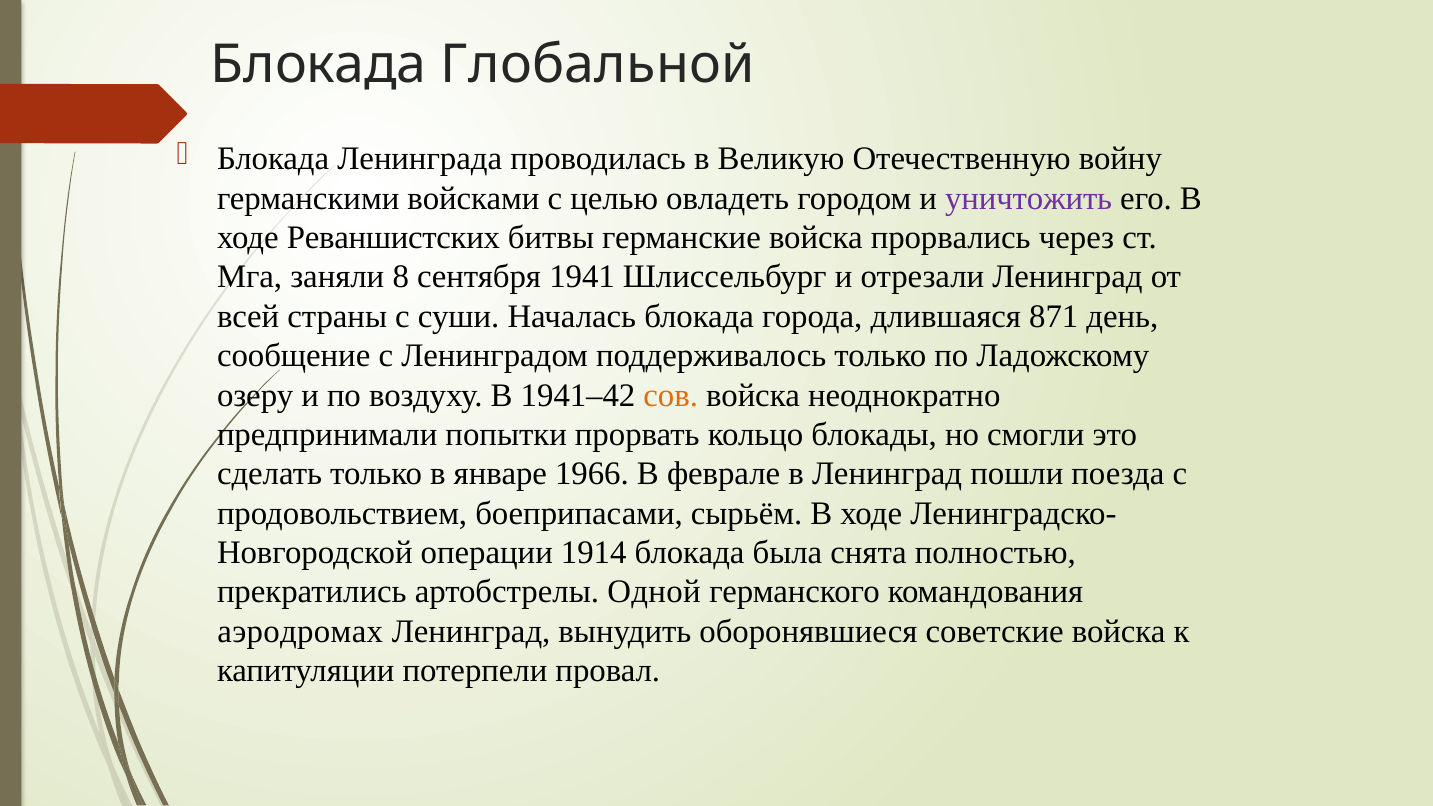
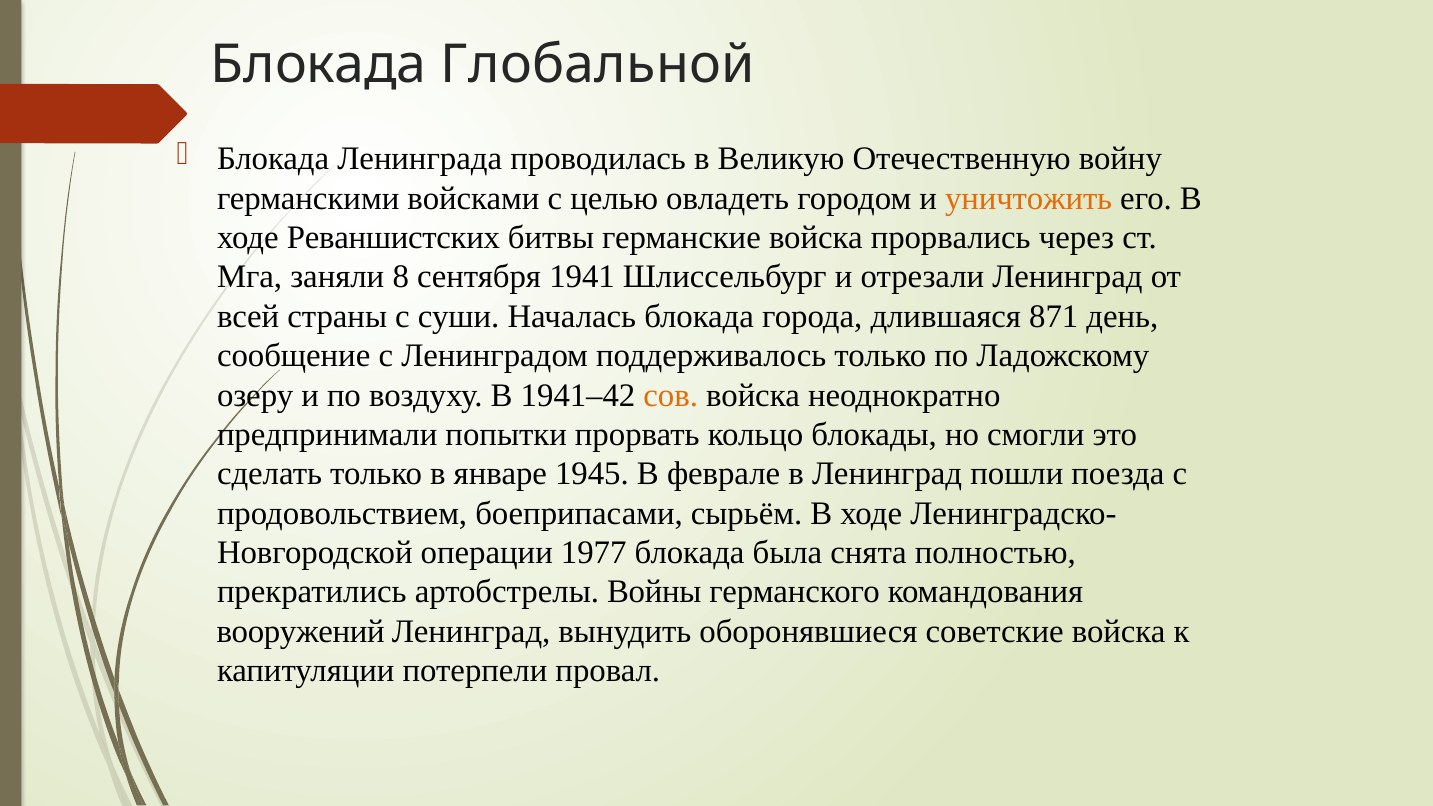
уничтожить colour: purple -> orange (1029, 198)
1966: 1966 -> 1945 (592, 474)
1914: 1914 -> 1977 (594, 553)
Одной: Одной -> Войны (654, 592)
аэродромах: аэродромах -> вооружений (301, 632)
